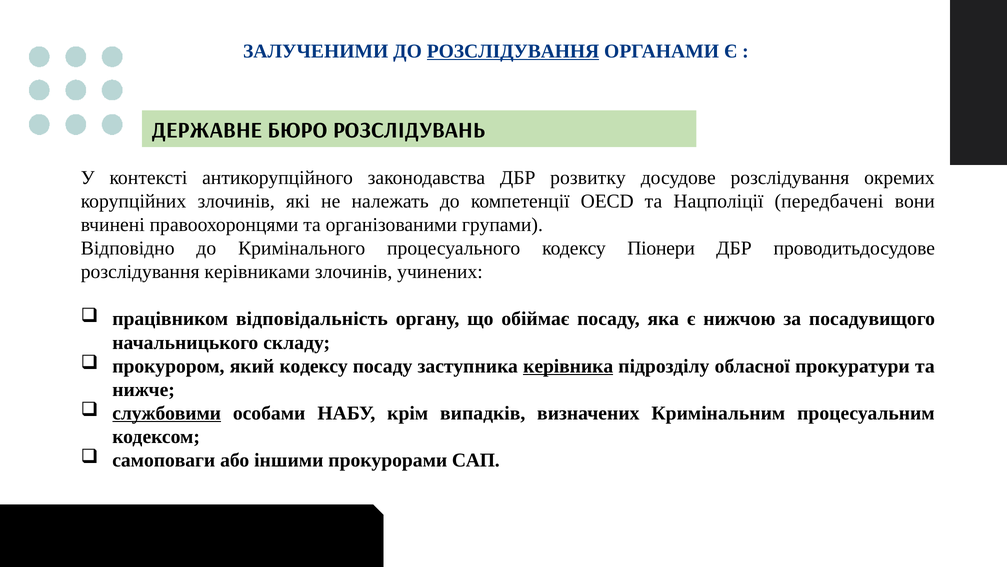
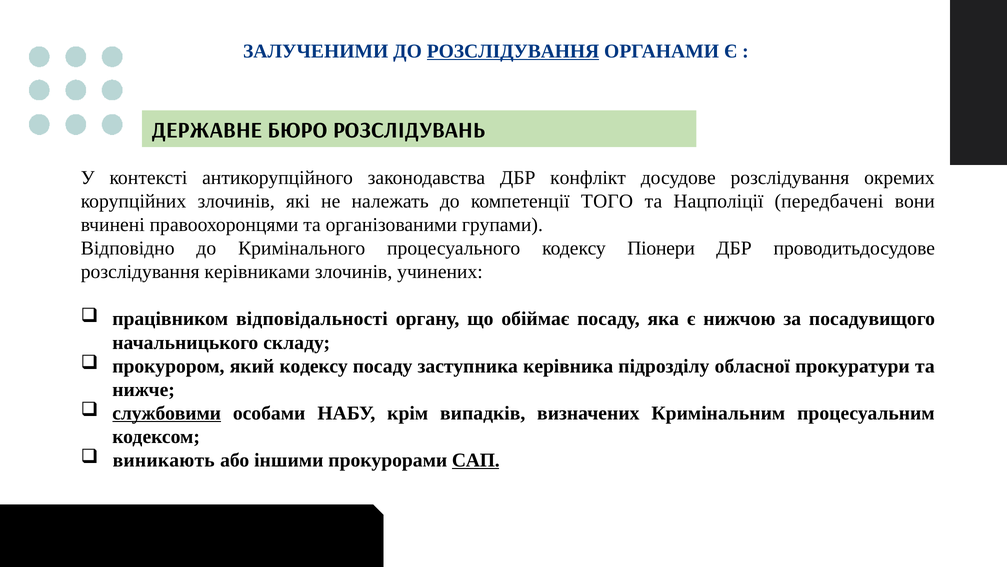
розвитку: розвитку -> конфлікт (588, 178)
OECD: OECD -> ТОГО (607, 201)
відповідальність: відповідальність -> відповідальності (312, 319)
керівника underline: present -> none (568, 366)
самоповаги: самоповаги -> виникають (164, 460)
САП underline: none -> present (476, 460)
